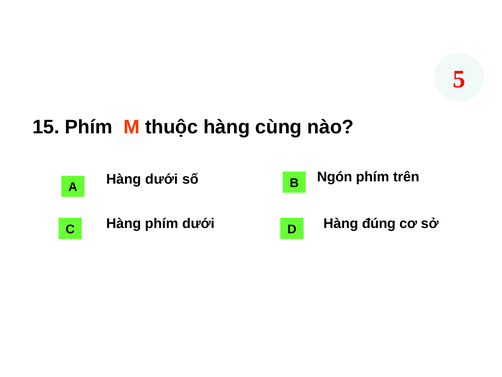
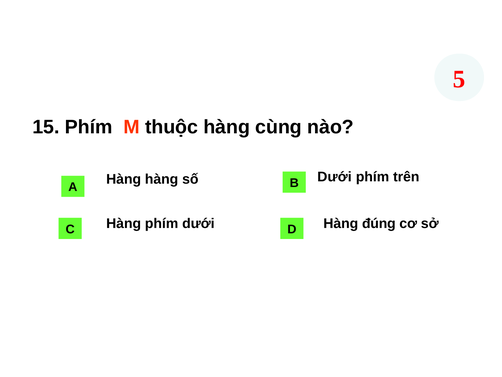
Hàng dưới: dưới -> hàng (162, 179)
số Ngón: Ngón -> Dưới (334, 177)
